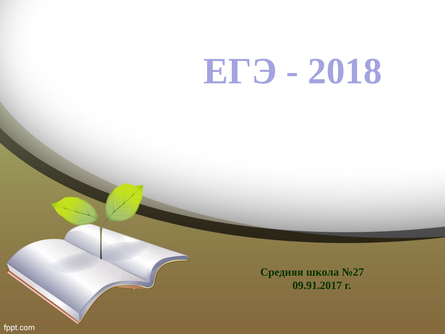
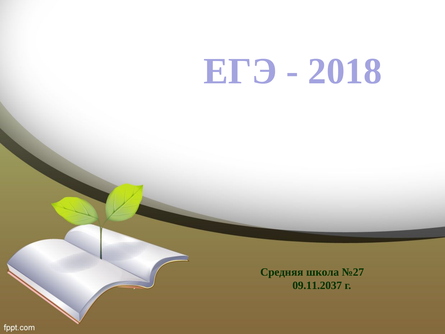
09.91.2017: 09.91.2017 -> 09.11.2037 (317, 285)
